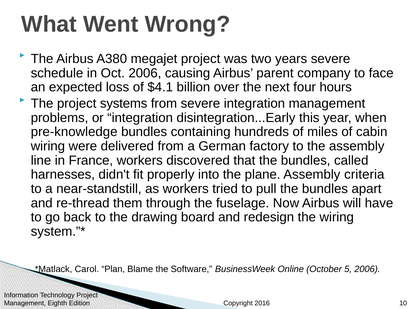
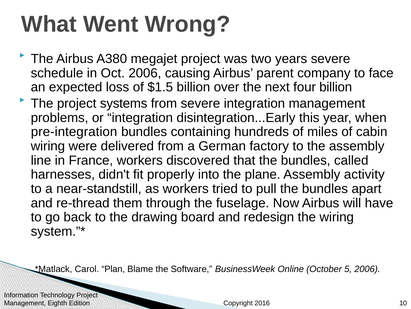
$4.1: $4.1 -> $1.5 (160, 87)
four hours: hours -> billion (336, 87)
pre-knowledge: pre-knowledge -> pre-integration (74, 132)
criteria: criteria -> activity (364, 174)
